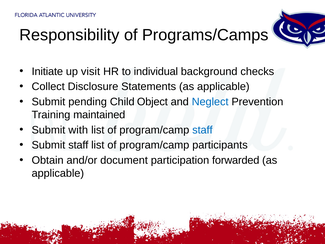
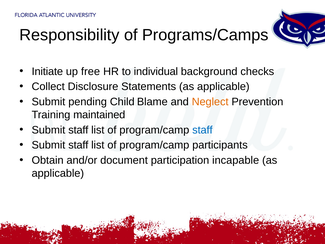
visit: visit -> free (91, 71)
Object: Object -> Blame (152, 102)
Neglect colour: blue -> orange (210, 102)
with: with -> staff (78, 130)
forwarded: forwarded -> incapable (236, 160)
